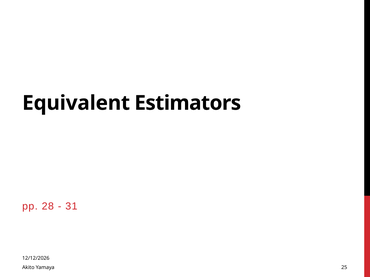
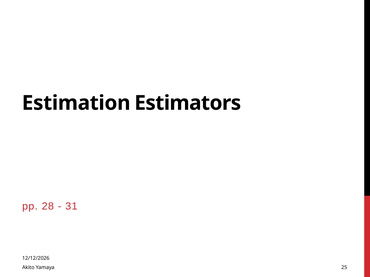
Equivalent: Equivalent -> Estimation (76, 103)
